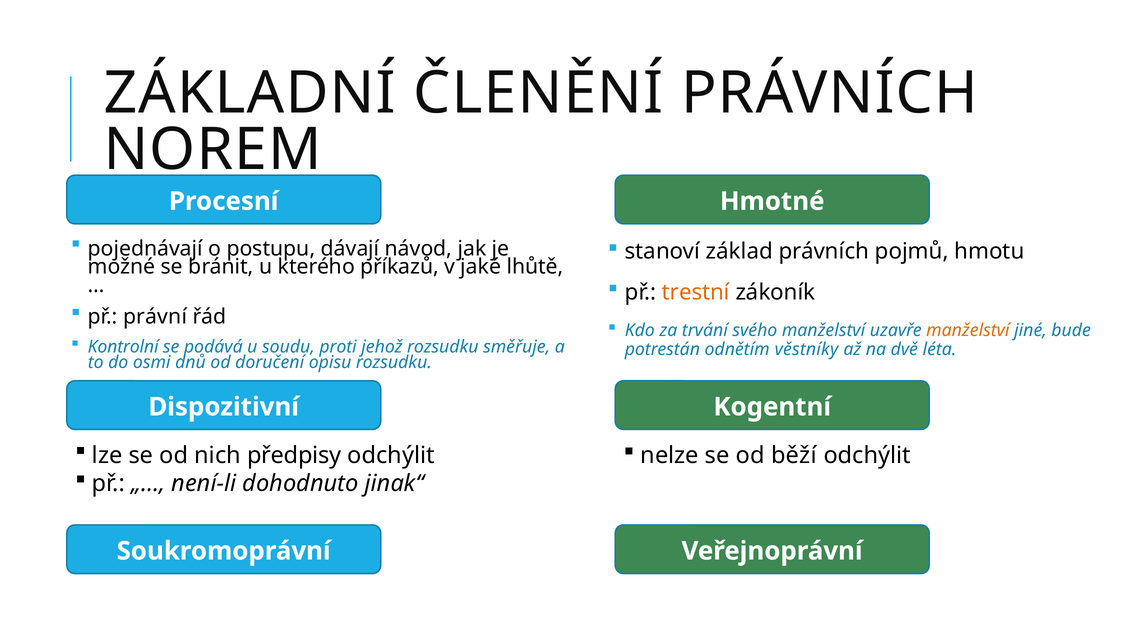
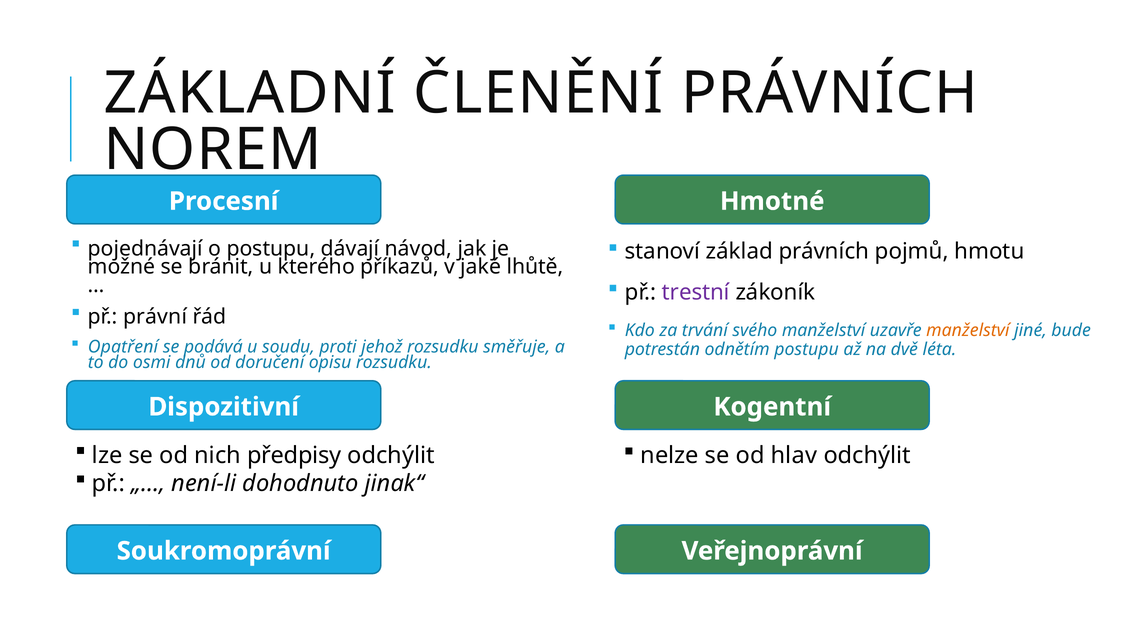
trestní colour: orange -> purple (696, 292)
Kontrolní: Kontrolní -> Opatření (123, 347)
odnětím věstníky: věstníky -> postupu (807, 349)
běží: běží -> hlav (794, 455)
